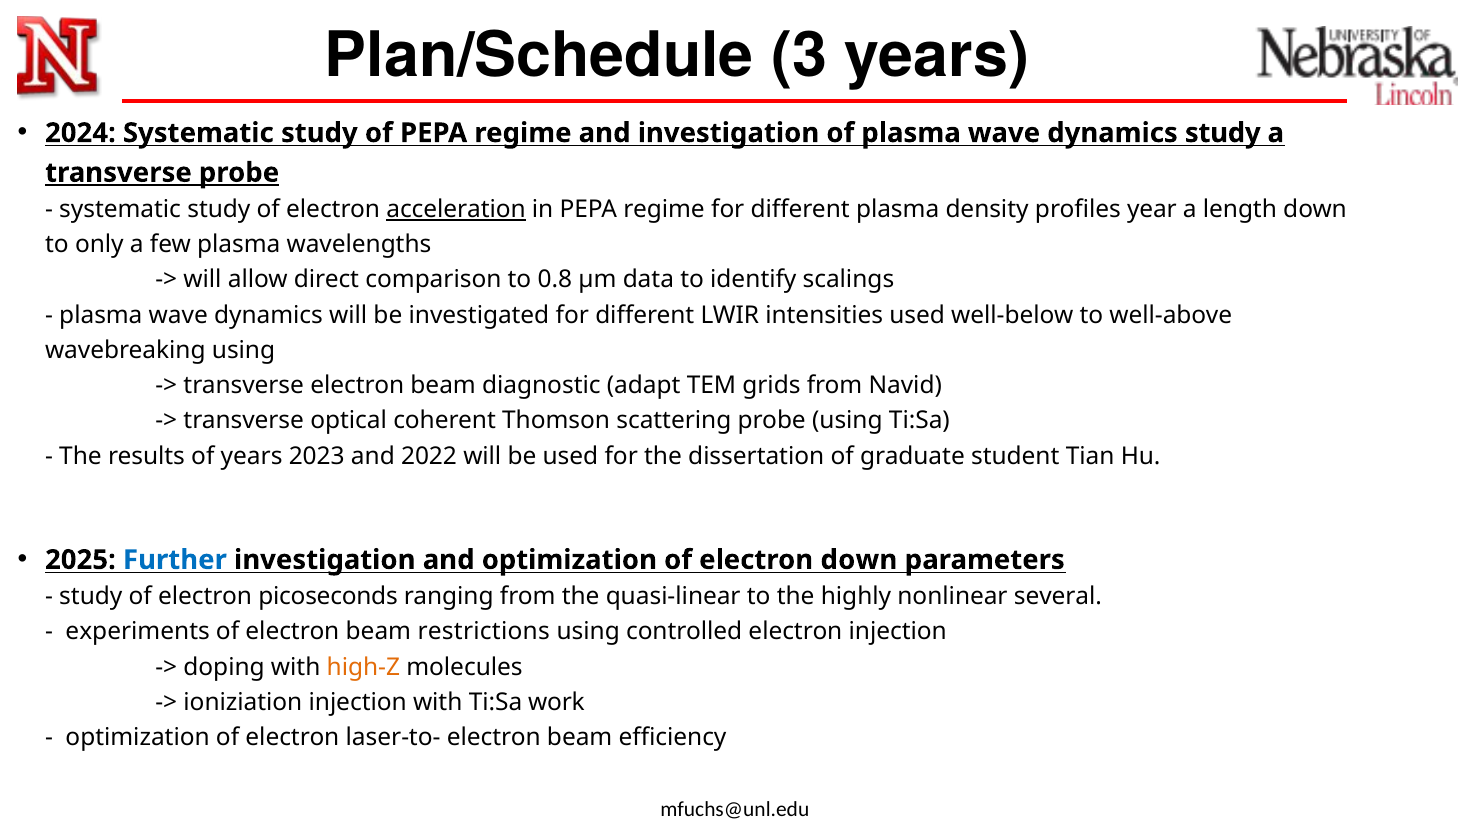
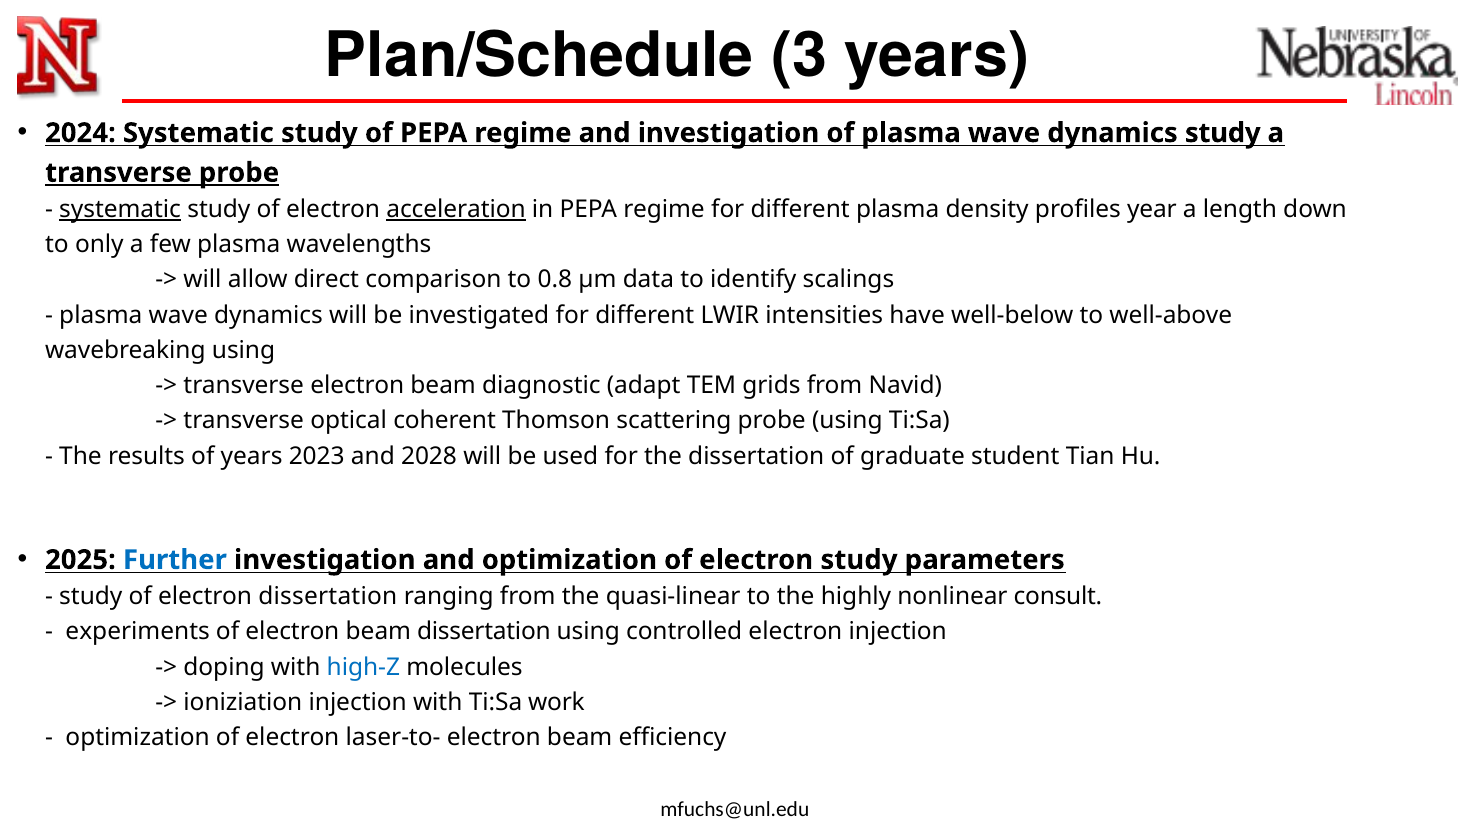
systematic underline: none -> present (120, 209)
intensities used: used -> have (917, 315)
2022: 2022 -> 2028 (429, 456)
electron down: down -> study (859, 560)
electron picoseconds: picoseconds -> dissertation (328, 597)
several: several -> consult (1058, 597)
beam restrictions: restrictions -> dissertation (484, 632)
high-Z colour: orange -> blue (363, 667)
